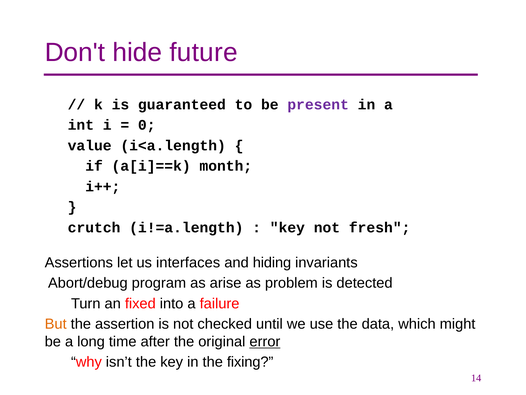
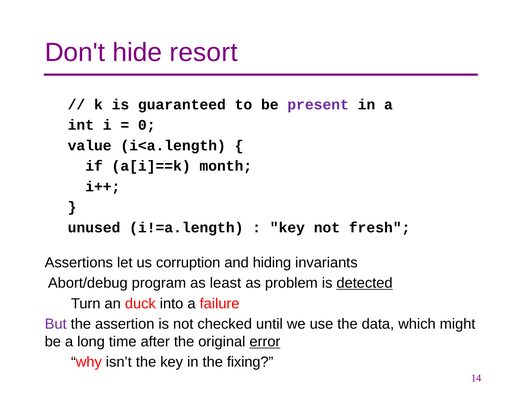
future: future -> resort (204, 52)
crutch: crutch -> unused (94, 227)
interfaces: interfaces -> corruption (188, 262)
arise: arise -> least (225, 283)
detected underline: none -> present (365, 283)
fixed: fixed -> duck (140, 303)
But colour: orange -> purple (56, 324)
